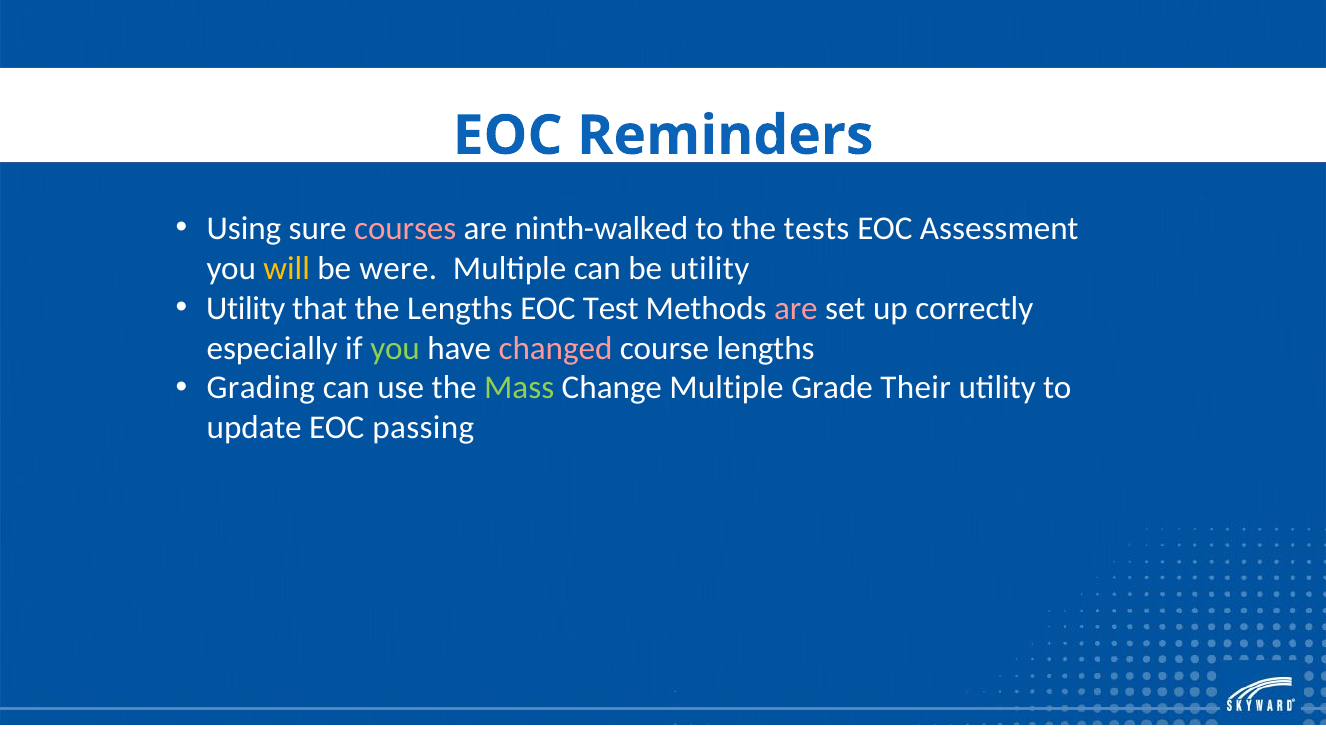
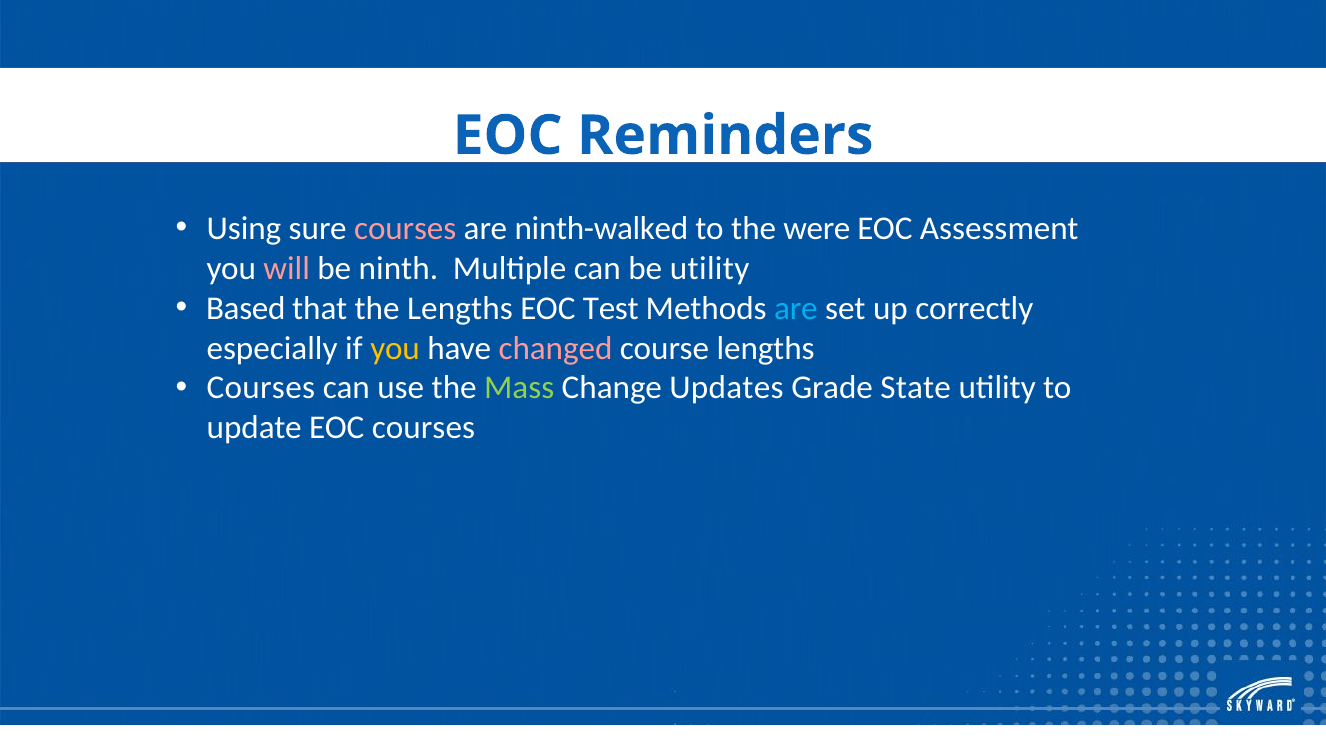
tests: tests -> were (817, 229)
will colour: yellow -> pink (287, 268)
were: were -> ninth (398, 268)
Utility: Utility -> Based (246, 308)
are colour: pink -> light blue (796, 308)
you colour: light green -> yellow (395, 348)
Grading: Grading -> Courses (261, 388)
Change Multiple: Multiple -> Updates (726, 388)
Their: Their -> State (916, 388)
EOC passing: passing -> courses (423, 428)
